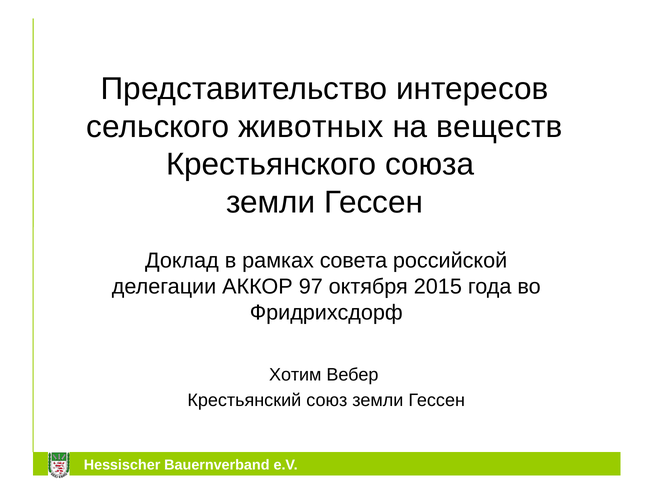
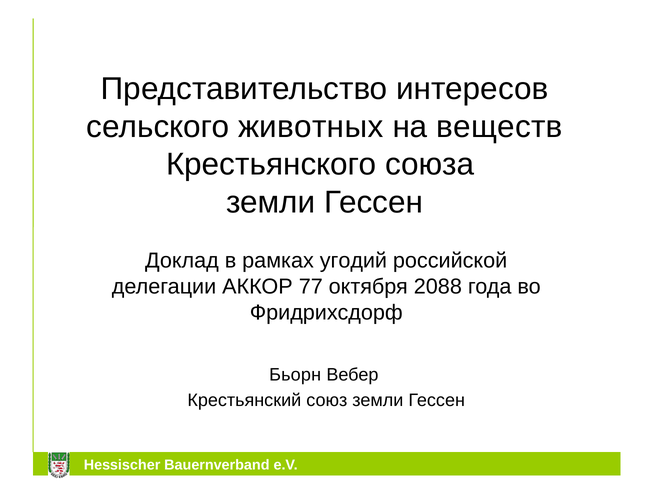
совета: совета -> угодий (353, 261)
97: 97 -> 77 (311, 287)
2015: 2015 -> 2088 (438, 287)
Хотим: Хотим -> Бьорн (295, 375)
